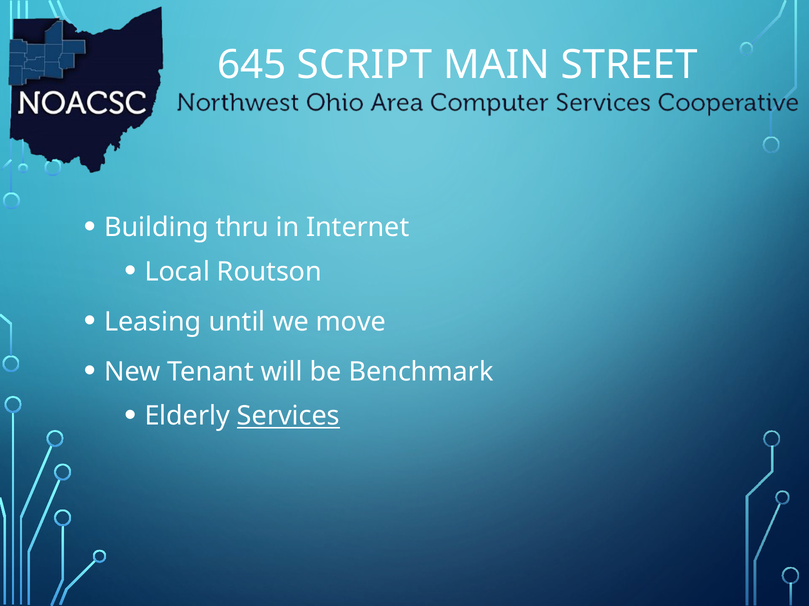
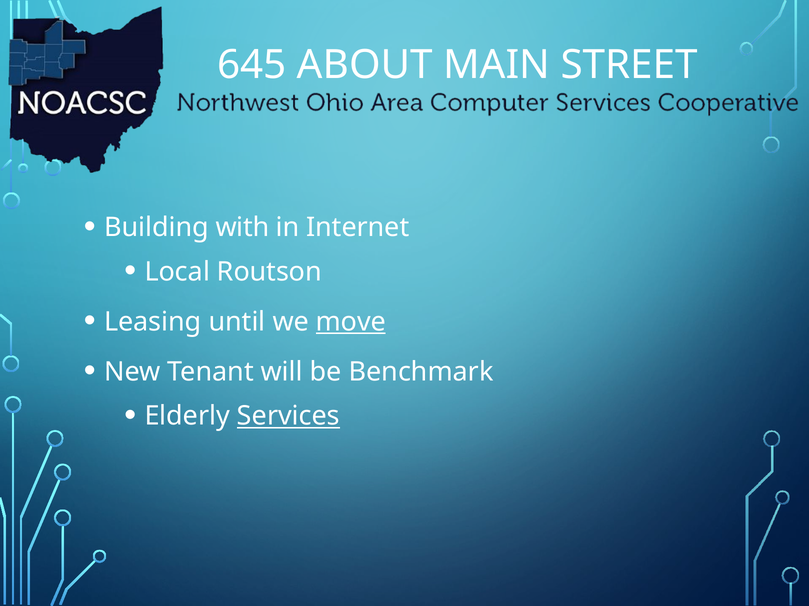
SCRIPT: SCRIPT -> ABOUT (365, 65)
thru: thru -> with (242, 228)
move underline: none -> present (351, 322)
